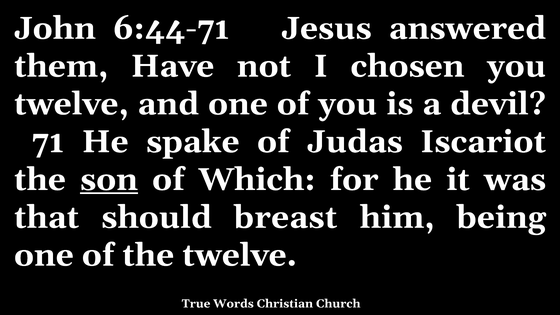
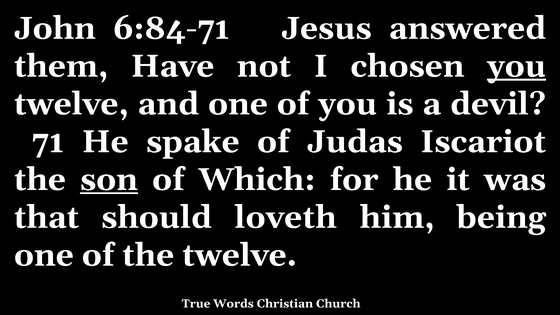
6:44-71: 6:44-71 -> 6:84-71 (171, 28)
you underline: none -> present (517, 66)
breast: breast -> loveth (286, 217)
